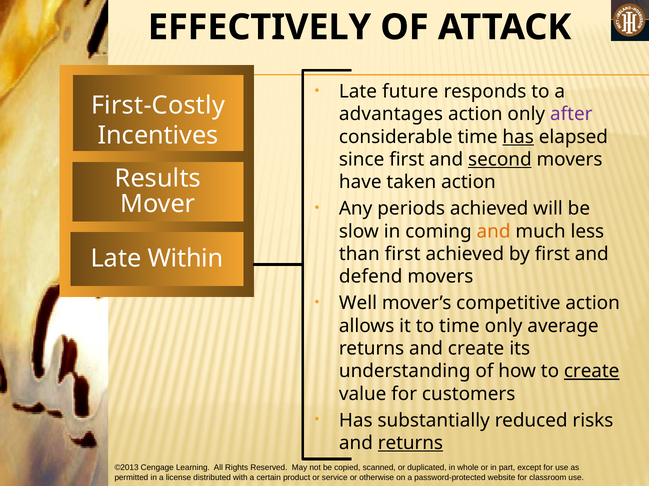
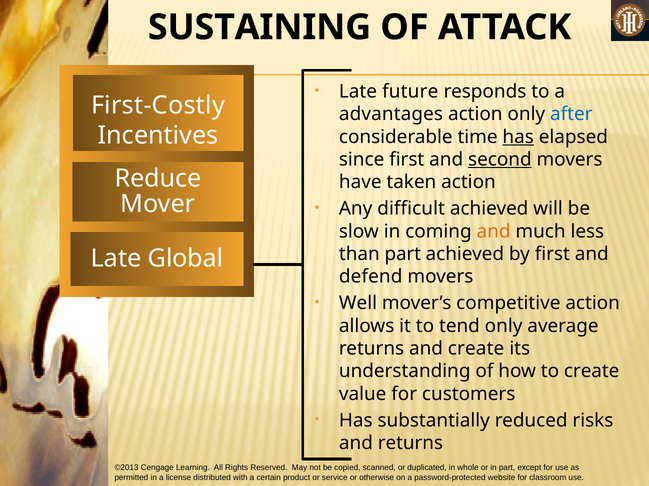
EFFECTIVELY: EFFECTIVELY -> SUSTAINING (260, 27)
after colour: purple -> blue (571, 114)
Results: Results -> Reduce (158, 179)
periods: periods -> difficult (411, 209)
than first: first -> part (403, 254)
Within: Within -> Global (186, 259)
to time: time -> tend (459, 326)
create underline: present -> none (592, 372)
returns underline: present -> none (410, 444)
